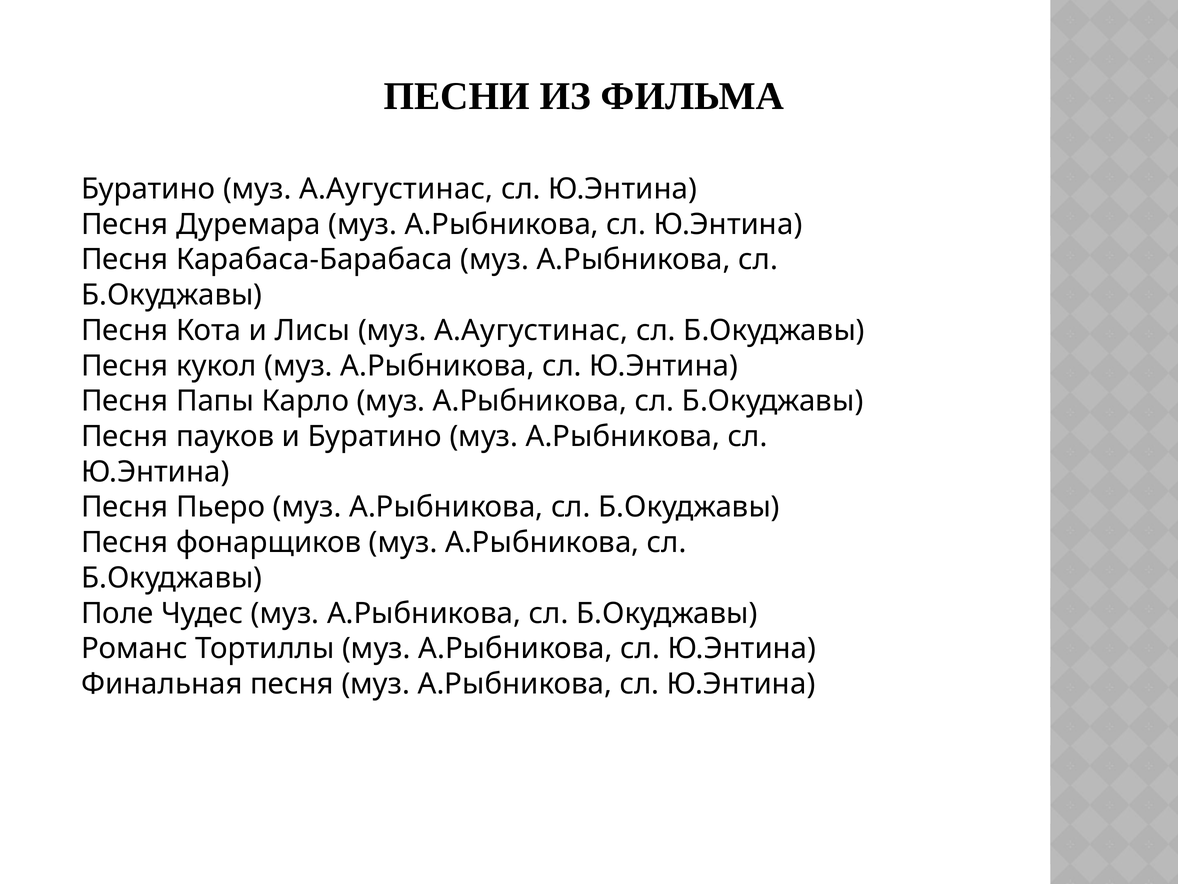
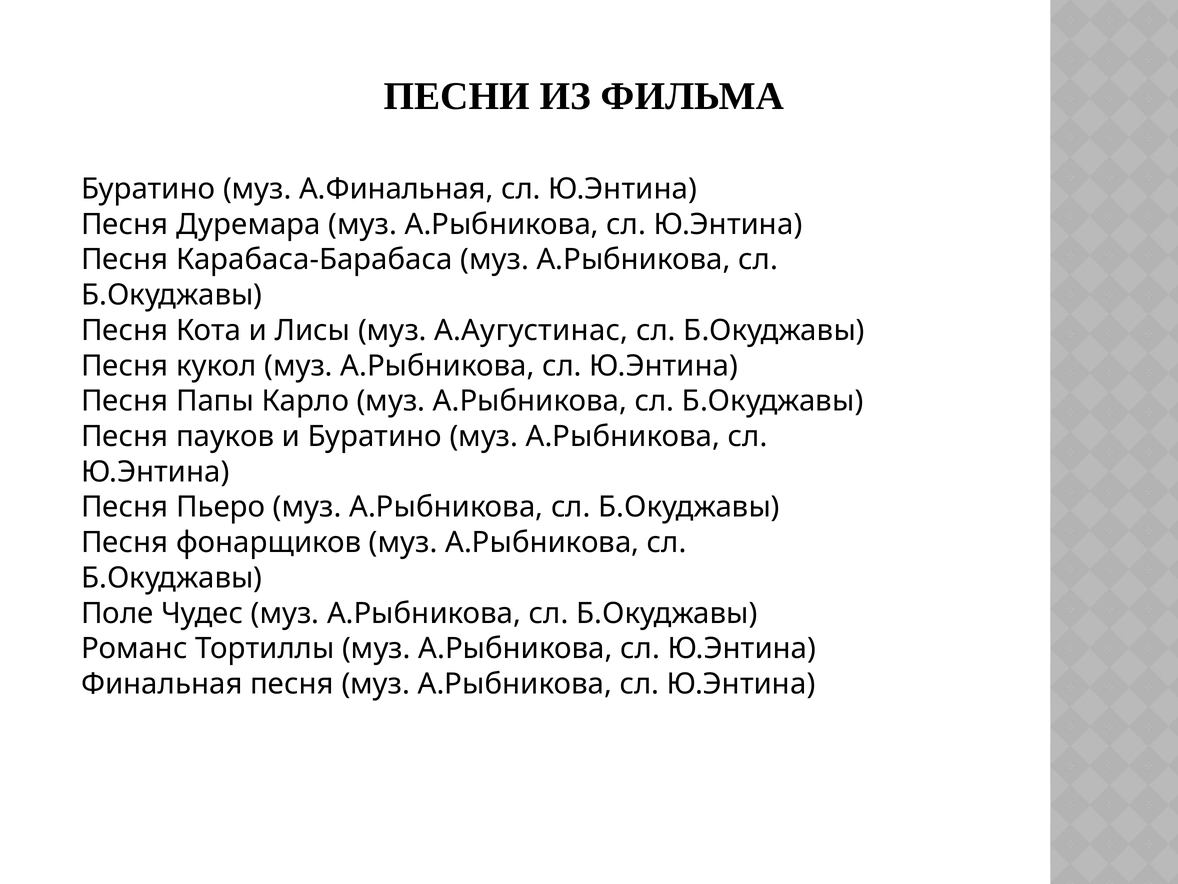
Буратино муз А.Аугустинас: А.Аугустинас -> А.Финальная (396, 189)
